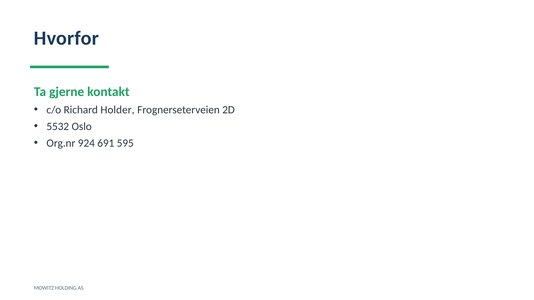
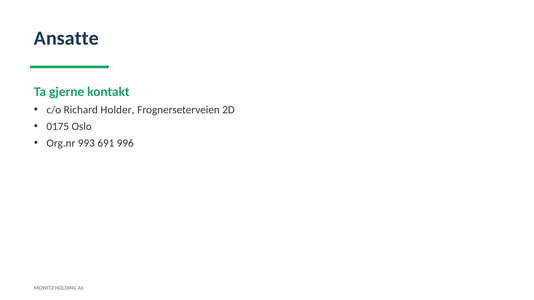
Hvorfor: Hvorfor -> Ansatte (66, 38)
5532: 5532 -> 0175 (58, 127)
924: 924 -> 993 (86, 143)
595: 595 -> 996 (125, 143)
